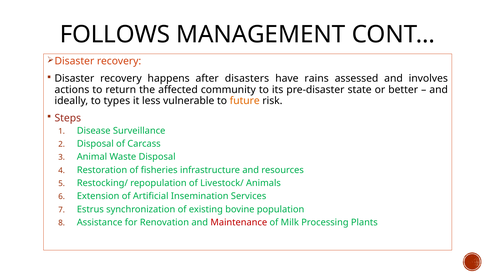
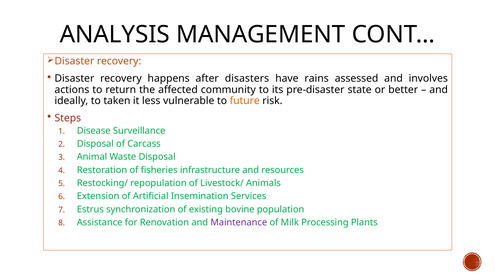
FOLLOWS: FOLLOWS -> ANALYSIS (115, 34)
types: types -> taken (117, 101)
Maintenance colour: red -> purple (239, 223)
